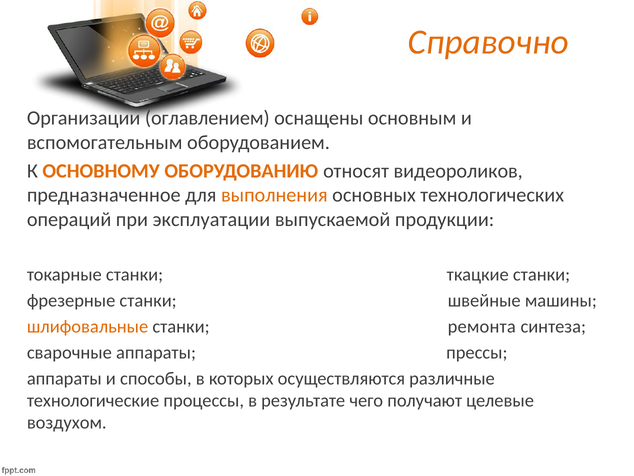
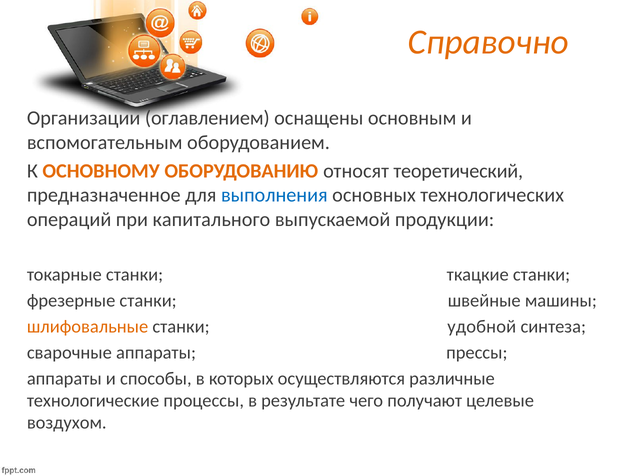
видеороликов: видеороликов -> теоретический (458, 171)
выполнения colour: orange -> blue (274, 195)
эксплуатации: эксплуатации -> капитального (211, 219)
ремонта: ремонта -> удобной (482, 326)
